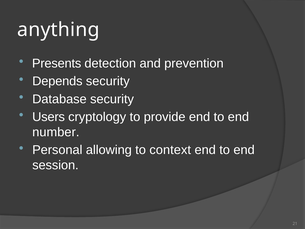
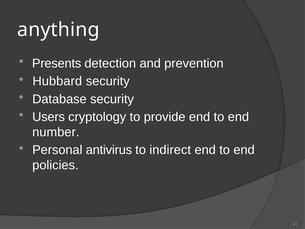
Depends: Depends -> Hubbard (57, 81)
allowing: allowing -> antivirus (109, 150)
context: context -> indirect (170, 150)
session: session -> policies (55, 165)
